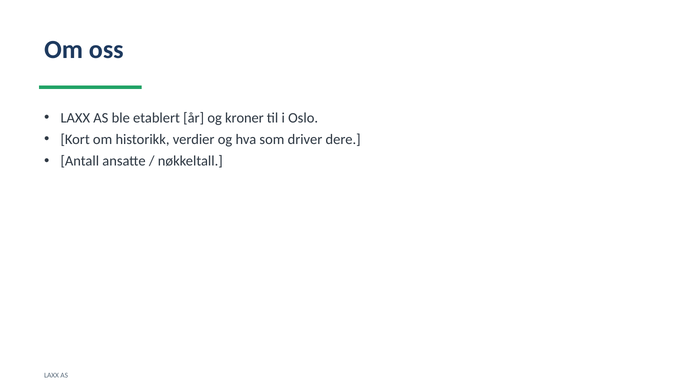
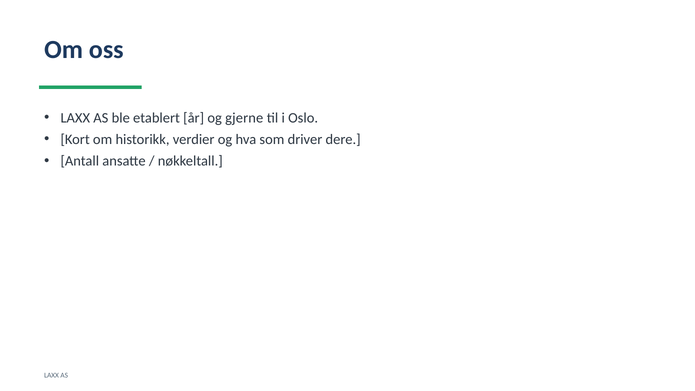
kroner: kroner -> gjerne (244, 118)
